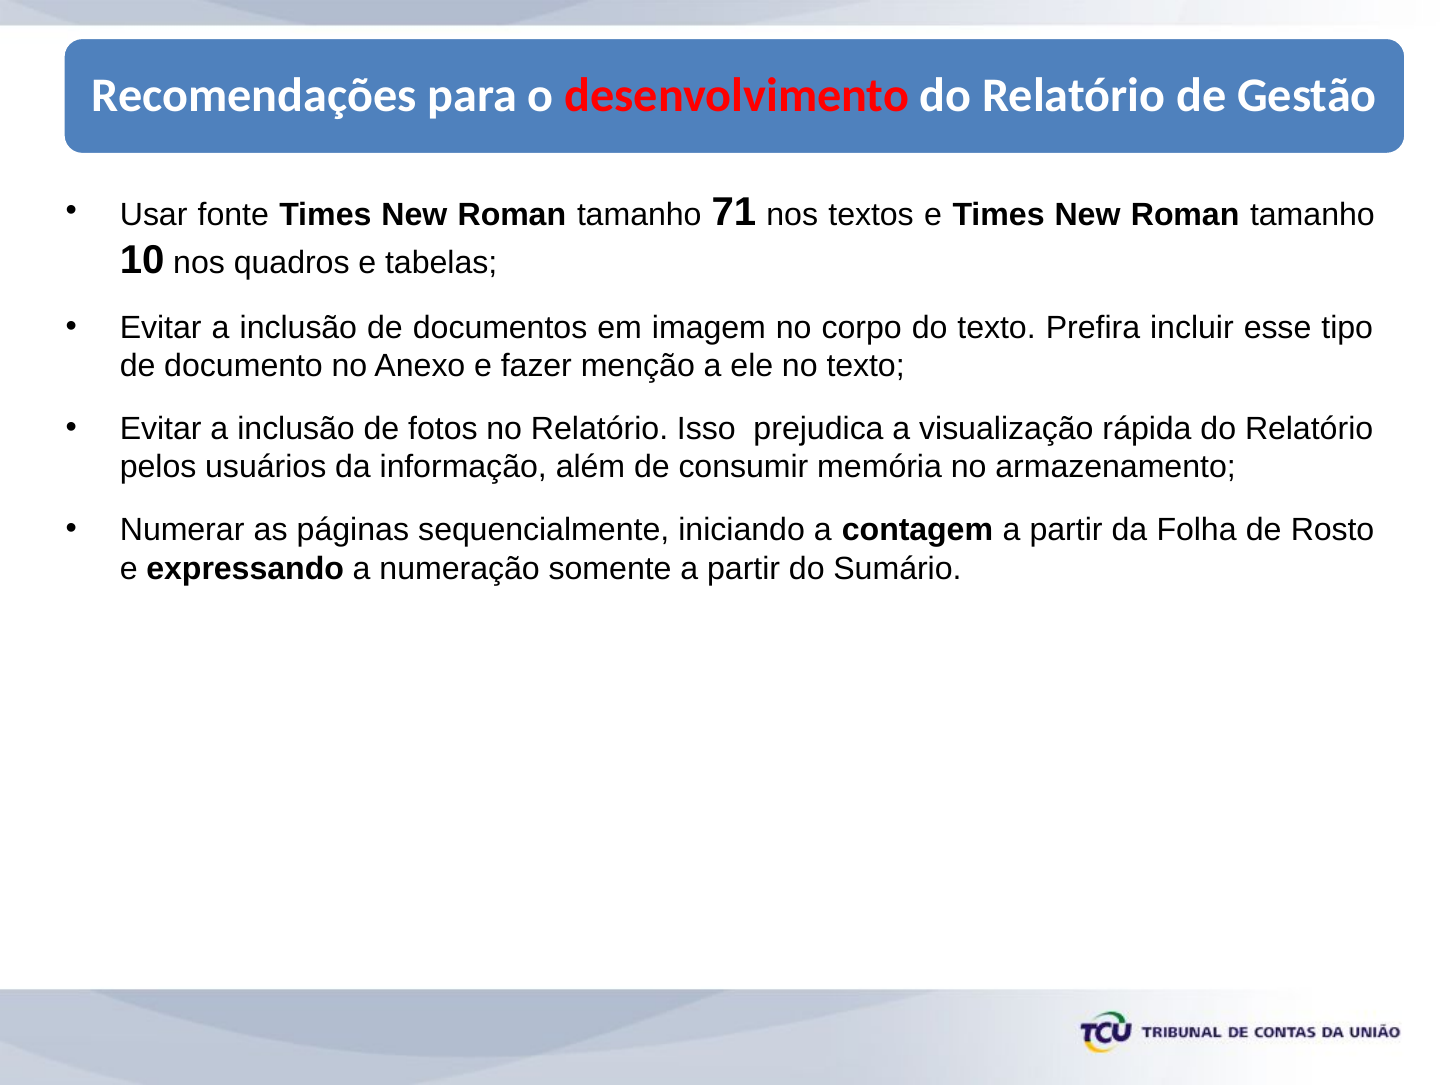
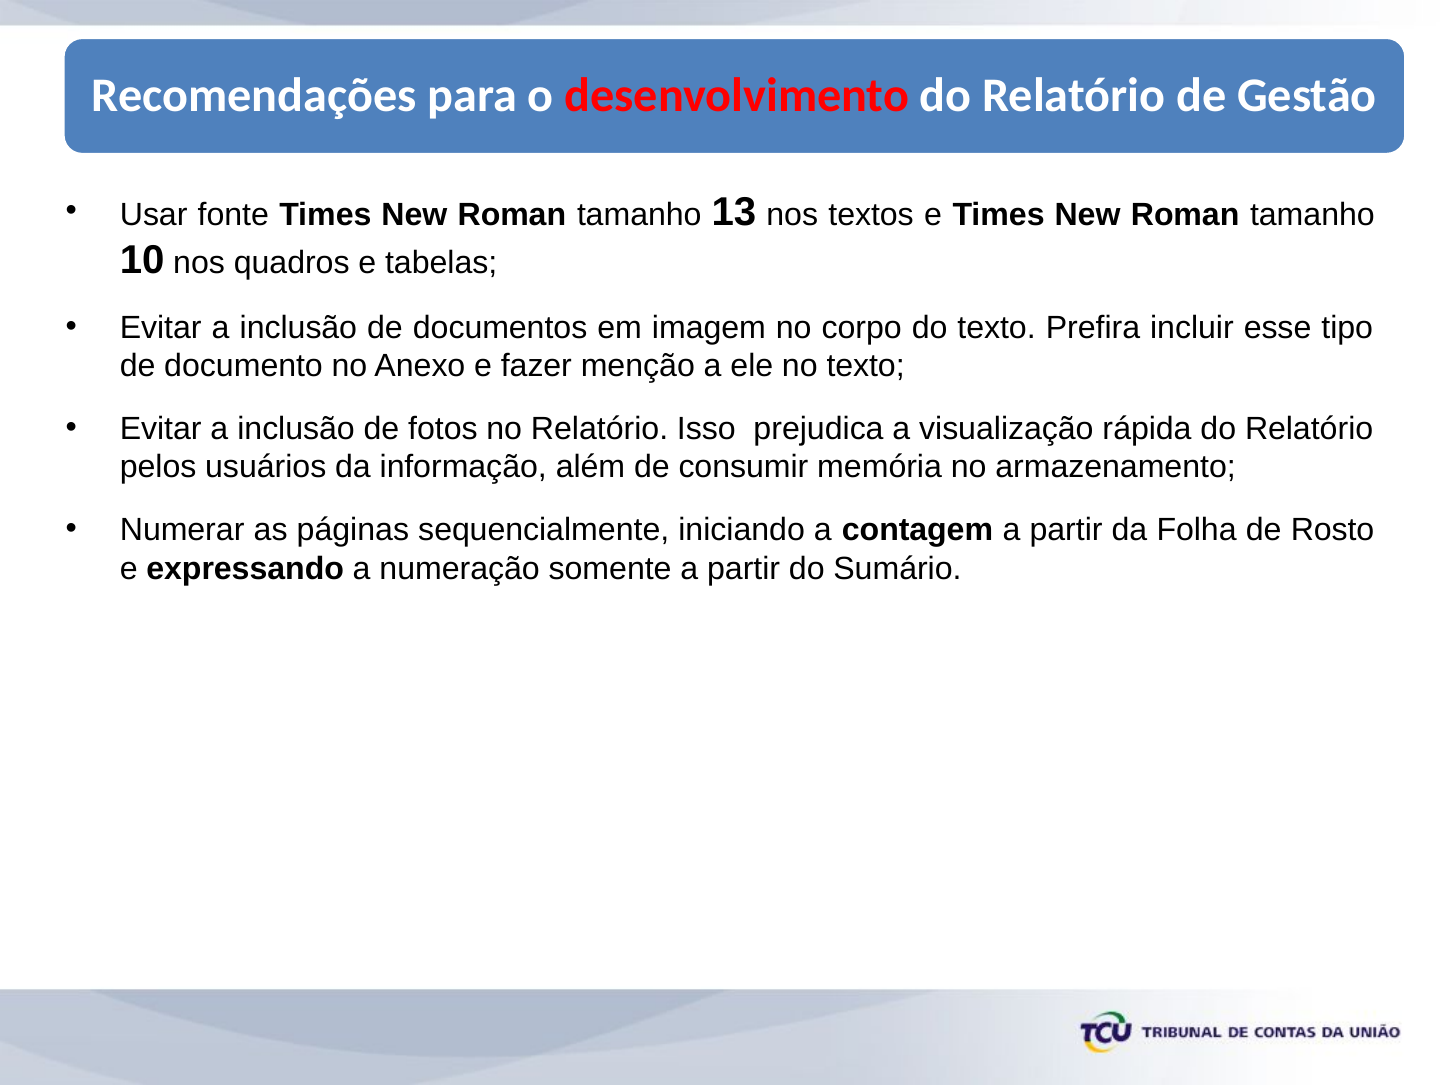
71: 71 -> 13 (734, 212)
